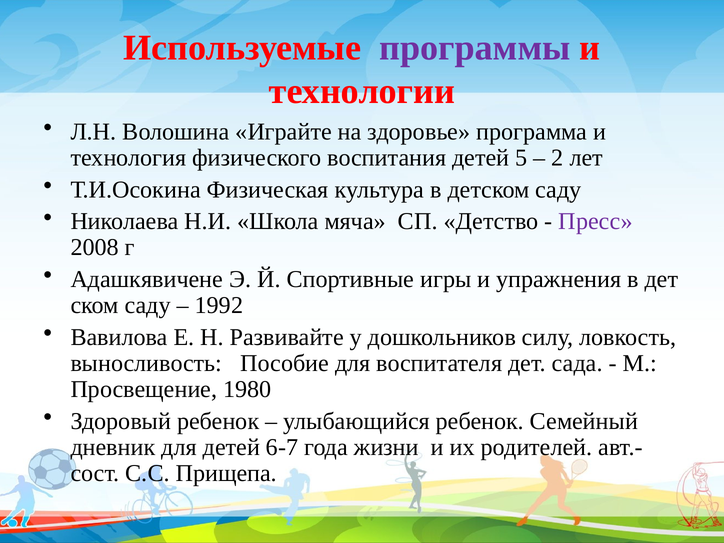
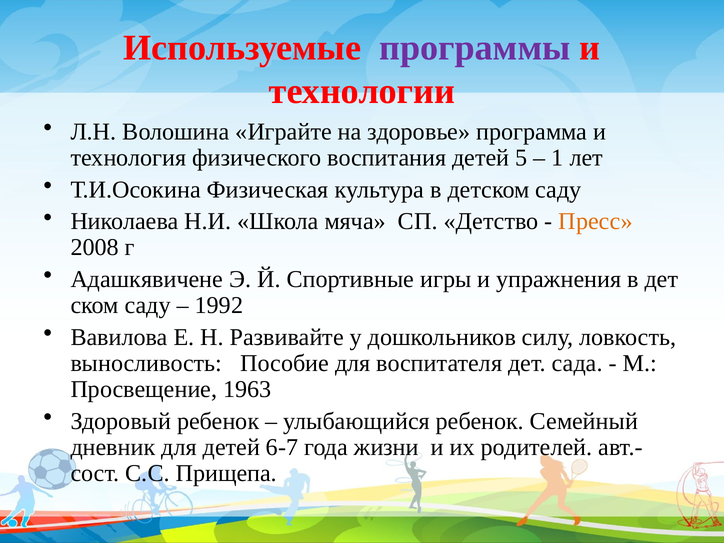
2: 2 -> 1 (558, 158)
Пресс colour: purple -> orange (596, 221)
1980: 1980 -> 1963 (247, 389)
